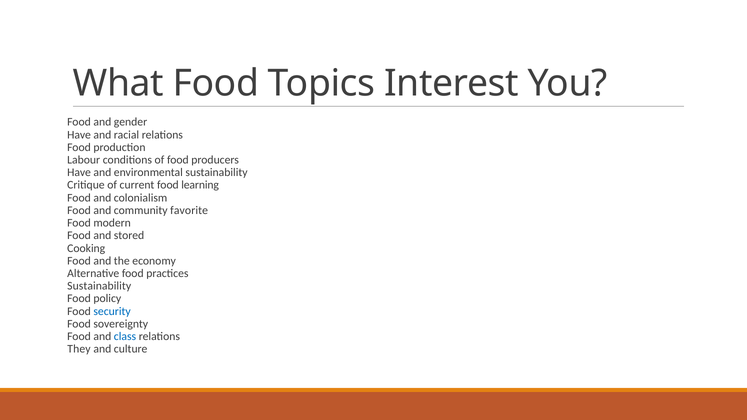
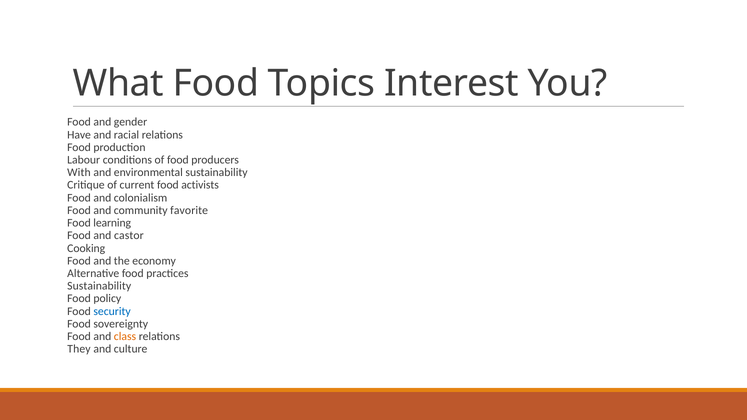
Have: Have -> With (79, 173)
learning: learning -> activists (200, 185)
modern: modern -> learning (112, 223)
stored: stored -> castor (129, 236)
class colour: blue -> orange (125, 337)
